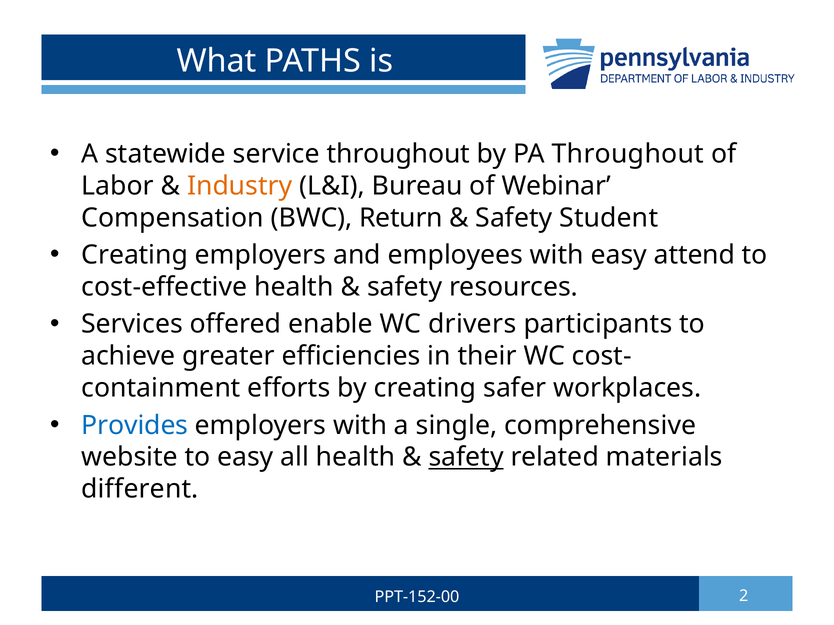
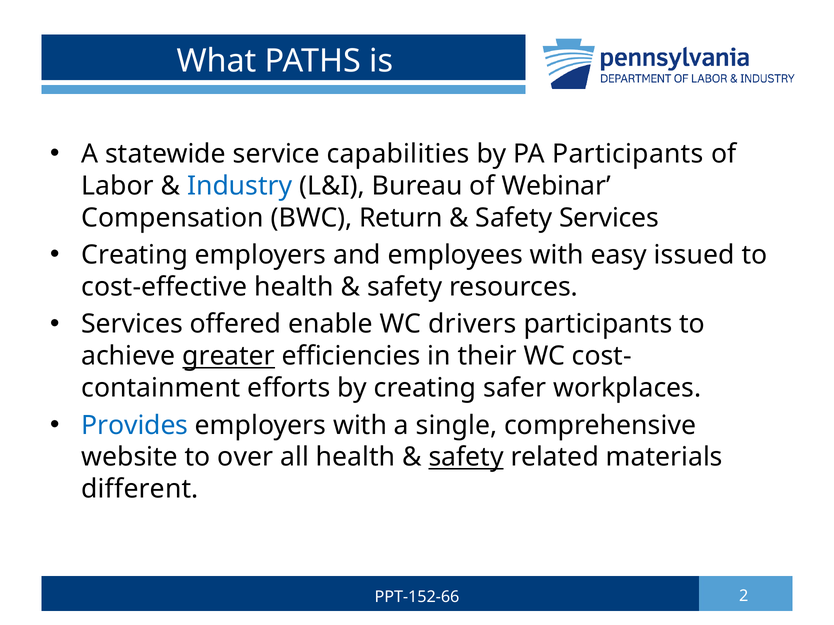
service throughout: throughout -> capabilities (398, 154)
PA Throughout: Throughout -> Participants (628, 154)
Industry colour: orange -> blue (240, 186)
Safety Student: Student -> Services (609, 218)
attend: attend -> issued (694, 255)
greater underline: none -> present (229, 356)
to easy: easy -> over (245, 458)
PPT-152-00: PPT-152-00 -> PPT-152-66 (417, 598)
